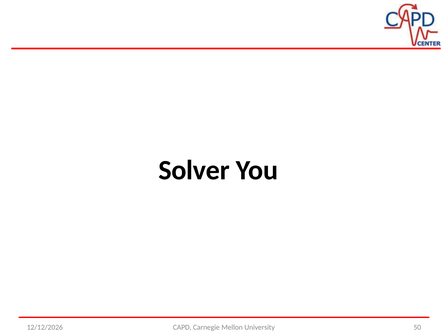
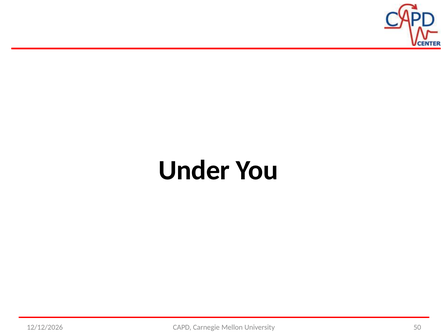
Solver: Solver -> Under (194, 170)
